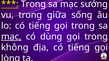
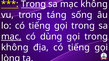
Trong underline: none -> present (33, 4)
mạc sướng: sướng -> không (94, 4)
giữa: giữa -> táng (57, 15)
